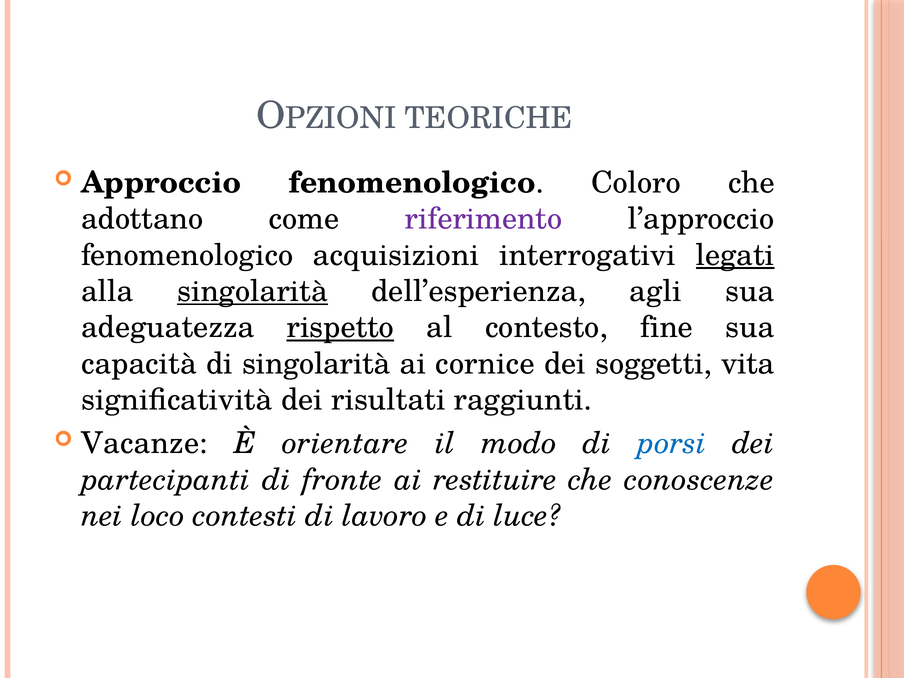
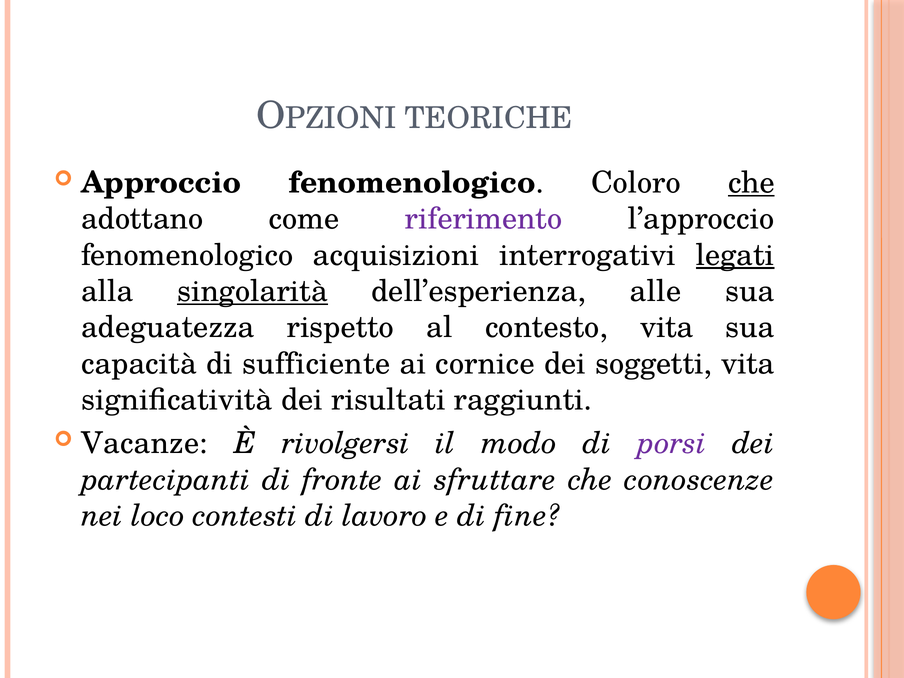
che underline: none -> present (751, 183)
agli: agli -> alle (655, 291)
rispetto underline: present -> none (340, 327)
contesto fine: fine -> vita (667, 327)
di singolarità: singolarità -> sufficiente (316, 364)
orientare: orientare -> rivolgersi (346, 444)
porsi colour: blue -> purple (672, 444)
restituire: restituire -> sfruttare (495, 480)
luce: luce -> fine (527, 516)
